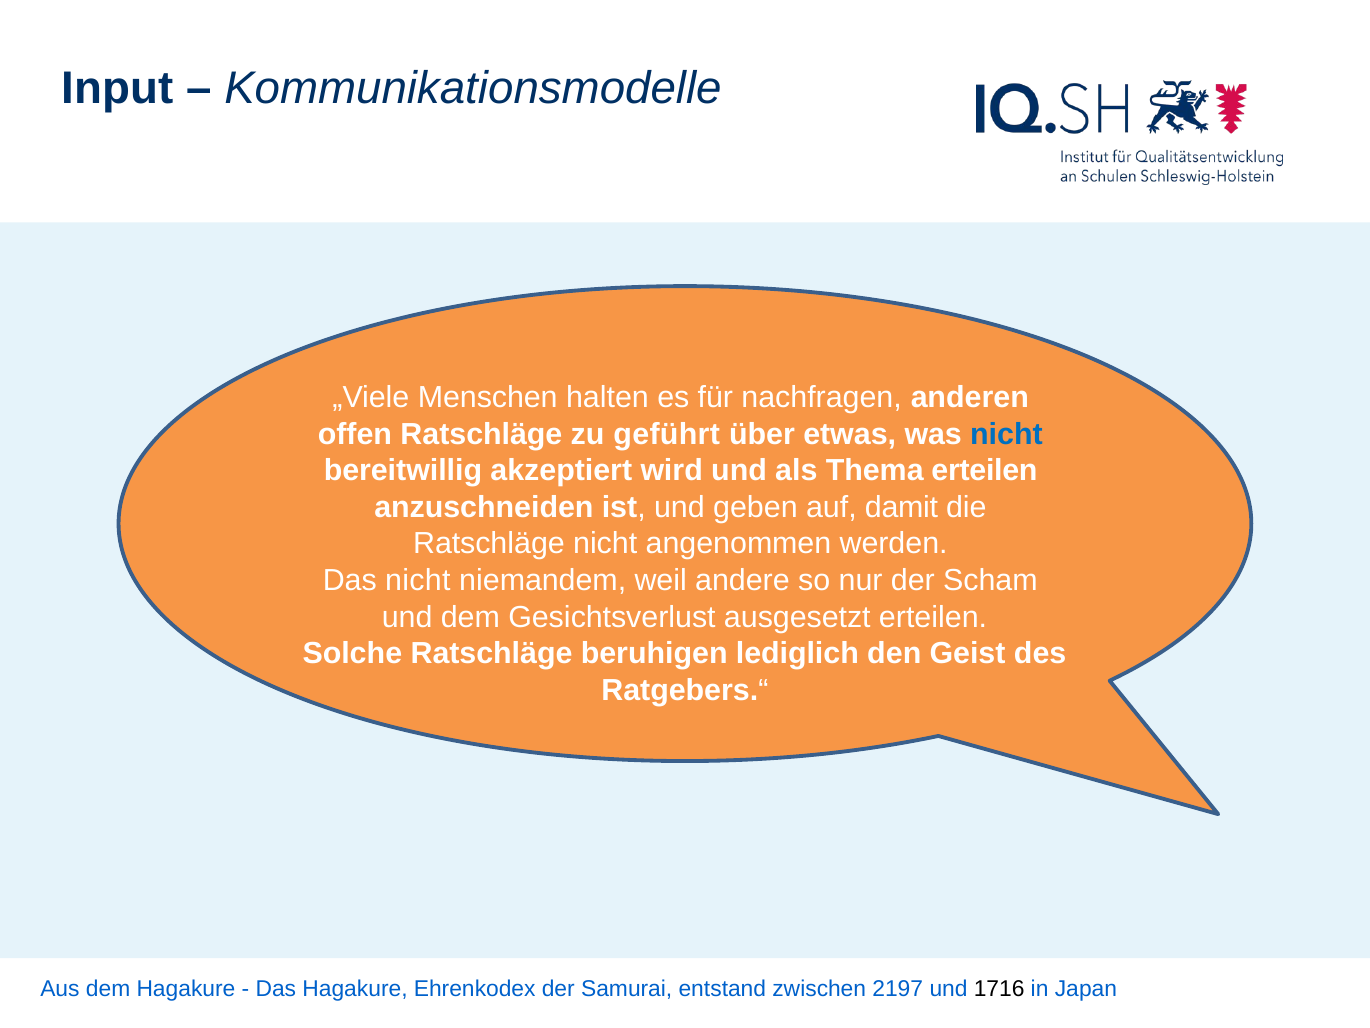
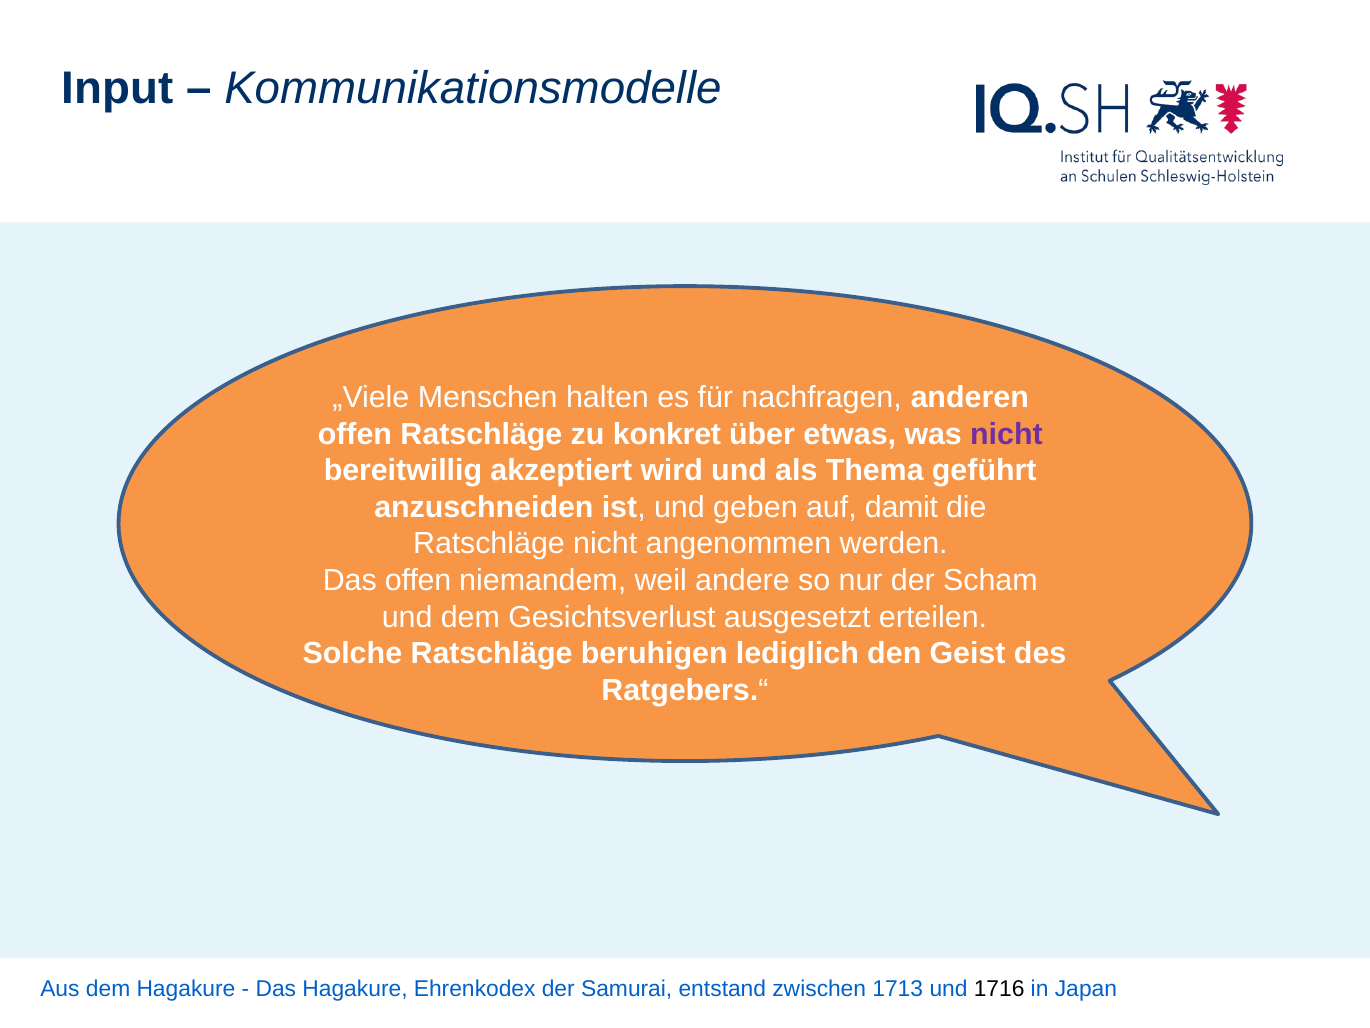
geführt: geführt -> konkret (667, 434)
nicht colour: blue -> purple (1006, 434)
Thema erteilen: erteilen -> geführt (984, 471)
Das nicht: nicht -> offen (418, 580)
2197: 2197 -> 1713 (898, 989)
